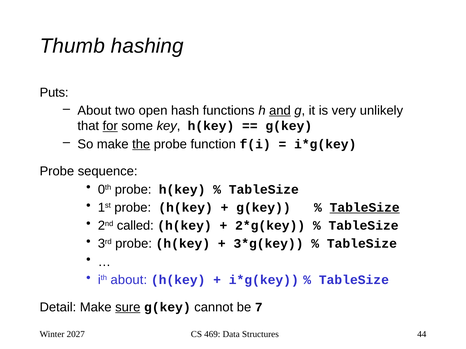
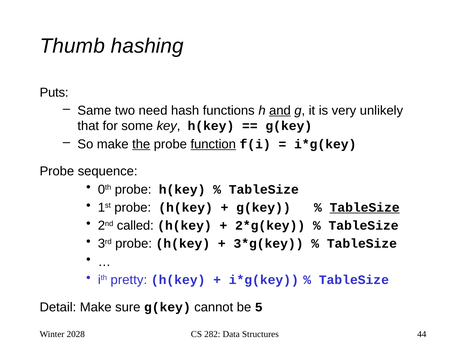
About: About -> Same (94, 111)
open: open -> need (153, 111)
for underline: present -> none (110, 126)
function underline: none -> present (213, 144)
ith about: about -> pretty (129, 280)
sure underline: present -> none (128, 308)
7: 7 -> 5 (259, 308)
2027: 2027 -> 2028 (76, 335)
469: 469 -> 282 (212, 335)
